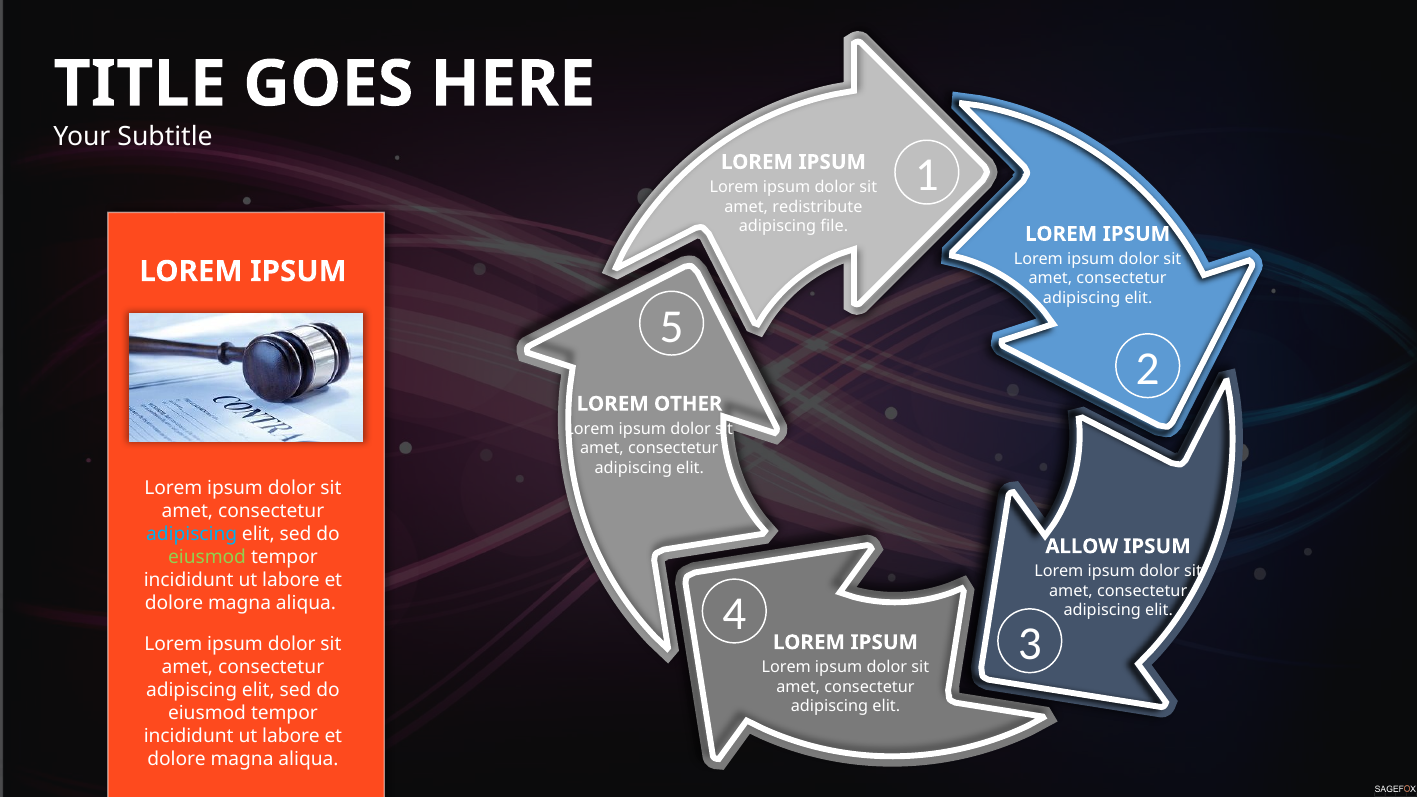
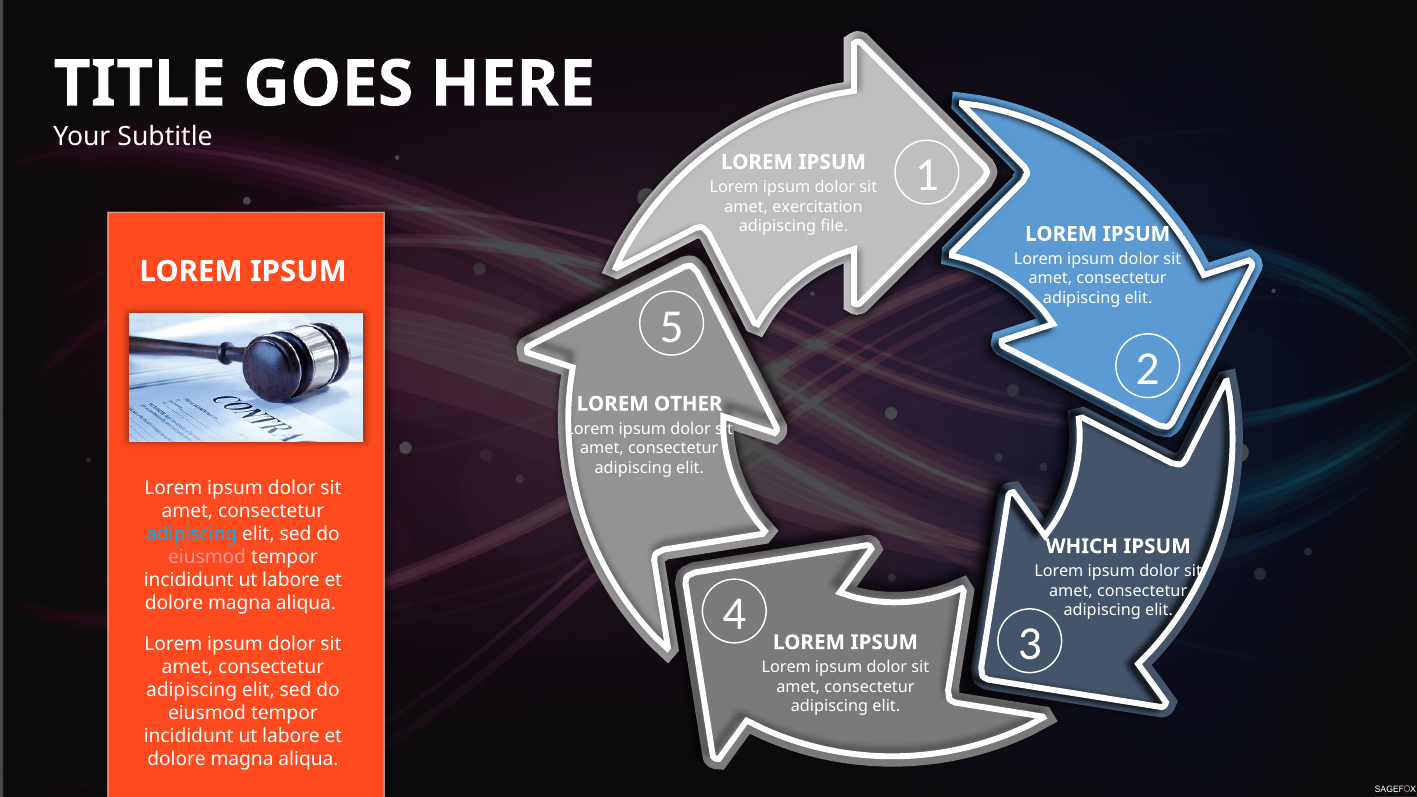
redistribute: redistribute -> exercitation (817, 207)
ALLOW: ALLOW -> WHICH (1082, 546)
eiusmod colour: light green -> pink (207, 557)
